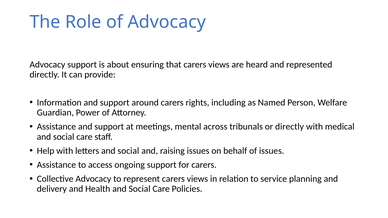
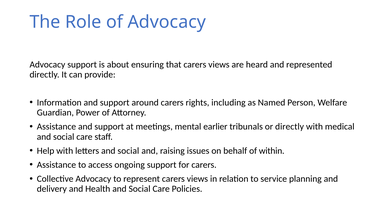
across: across -> earlier (215, 127)
of issues: issues -> within (272, 151)
